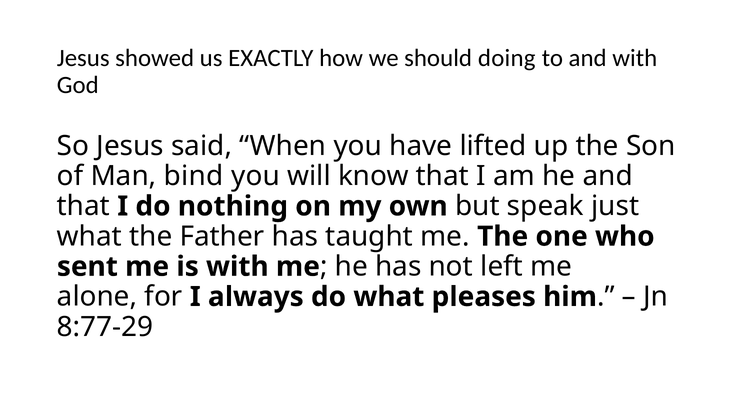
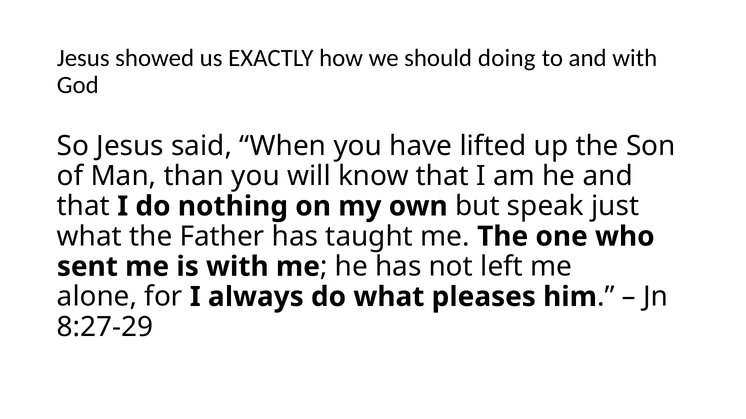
bind: bind -> than (194, 176)
8:77-29: 8:77-29 -> 8:27-29 (105, 327)
